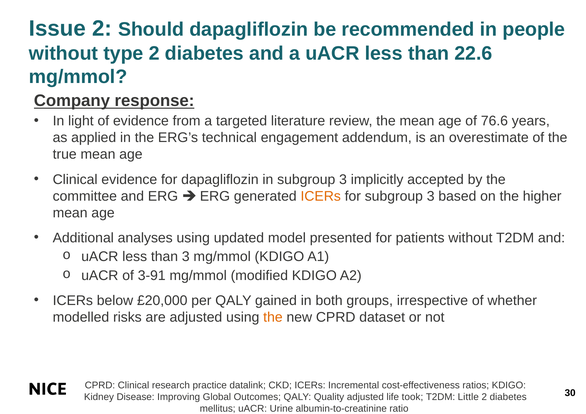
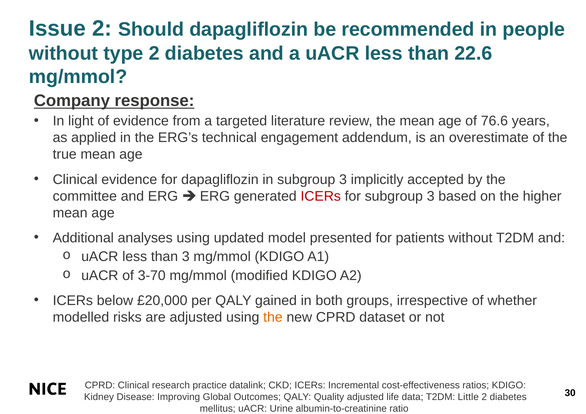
ICERs colour: orange -> red (321, 196)
3-91: 3-91 -> 3-70 (152, 276)
took: took -> data (413, 397)
